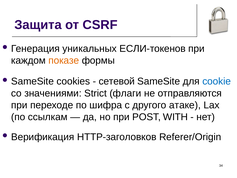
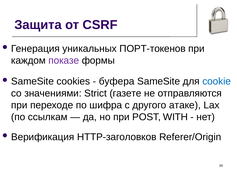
ЕСЛИ-токенов: ЕСЛИ-токенов -> ПОРТ-токенов (153, 49)
показе colour: orange -> purple (64, 60)
сетевой: сетевой -> буфера (117, 81)
флаги: флаги -> газете (125, 93)
